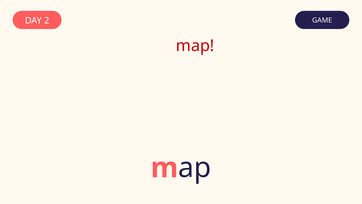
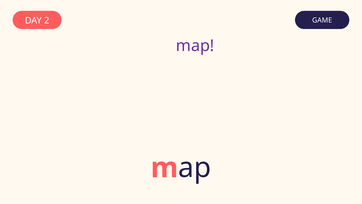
map colour: red -> purple (195, 46)
